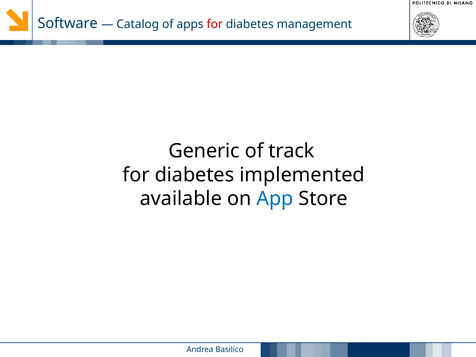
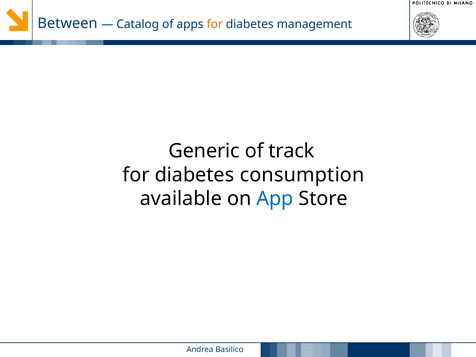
Software: Software -> Between (67, 23)
for colour: red -> orange (215, 24)
implemented: implemented -> consumption (302, 175)
